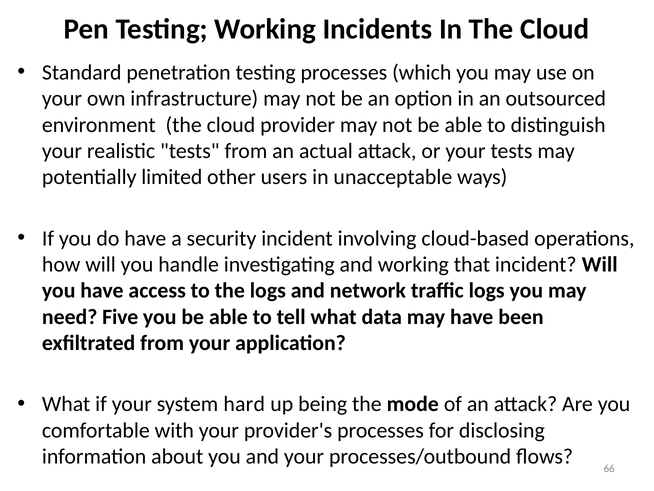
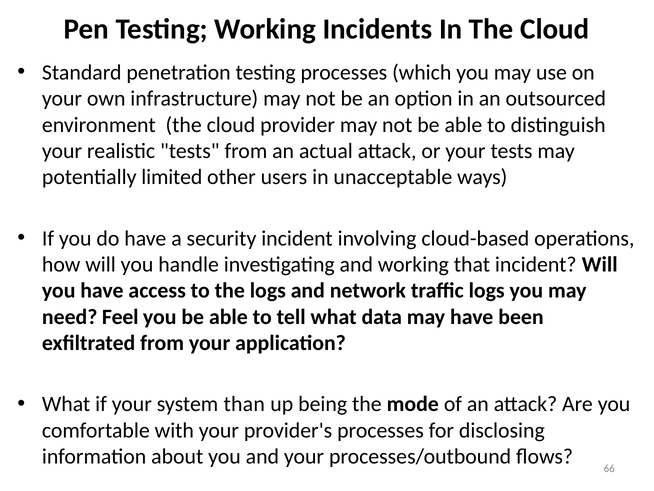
Five: Five -> Feel (120, 317)
hard: hard -> than (244, 404)
